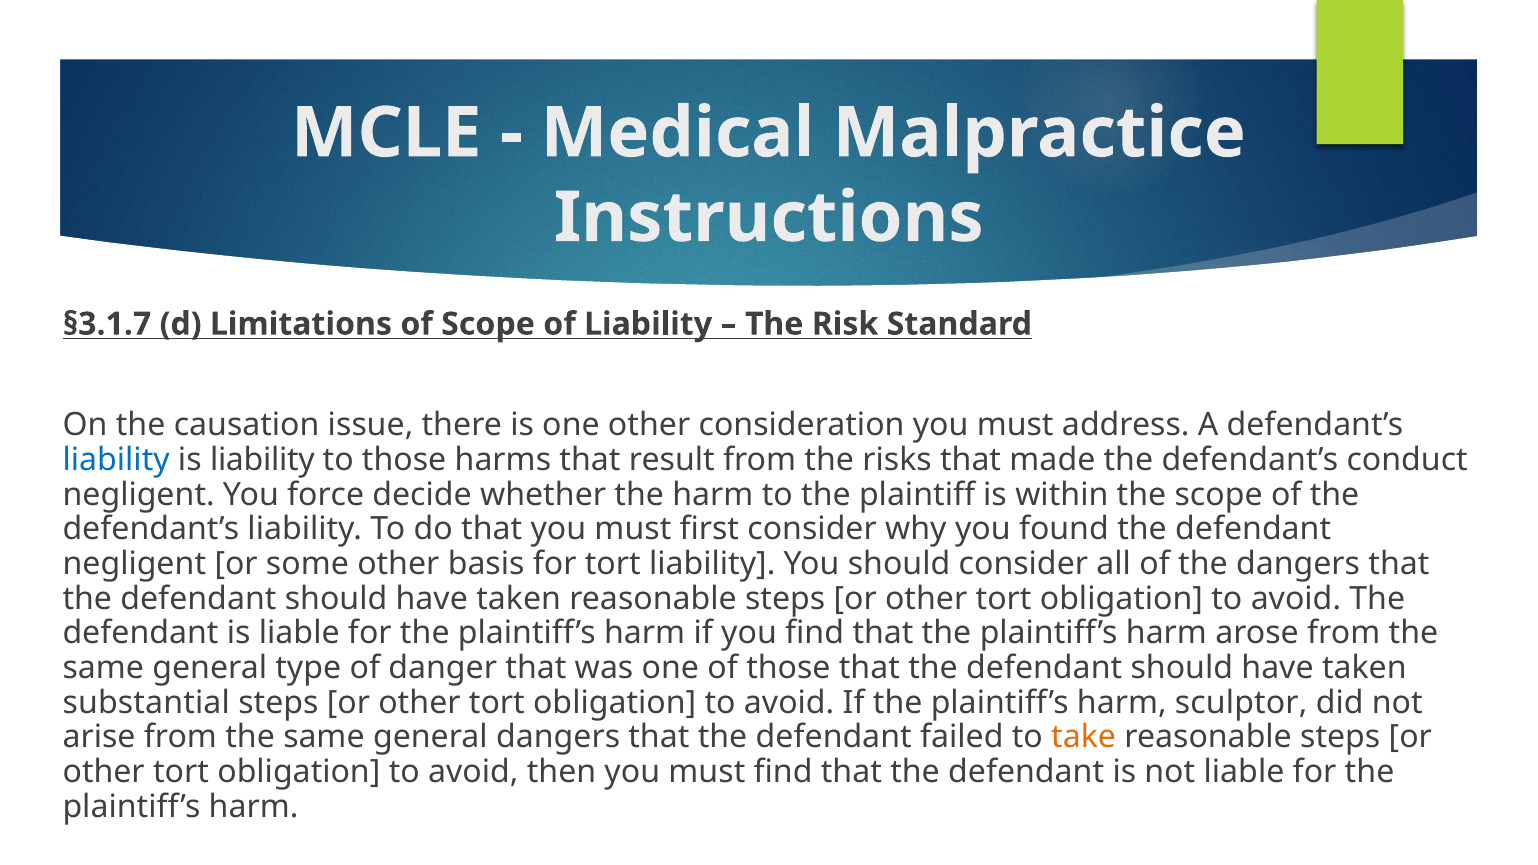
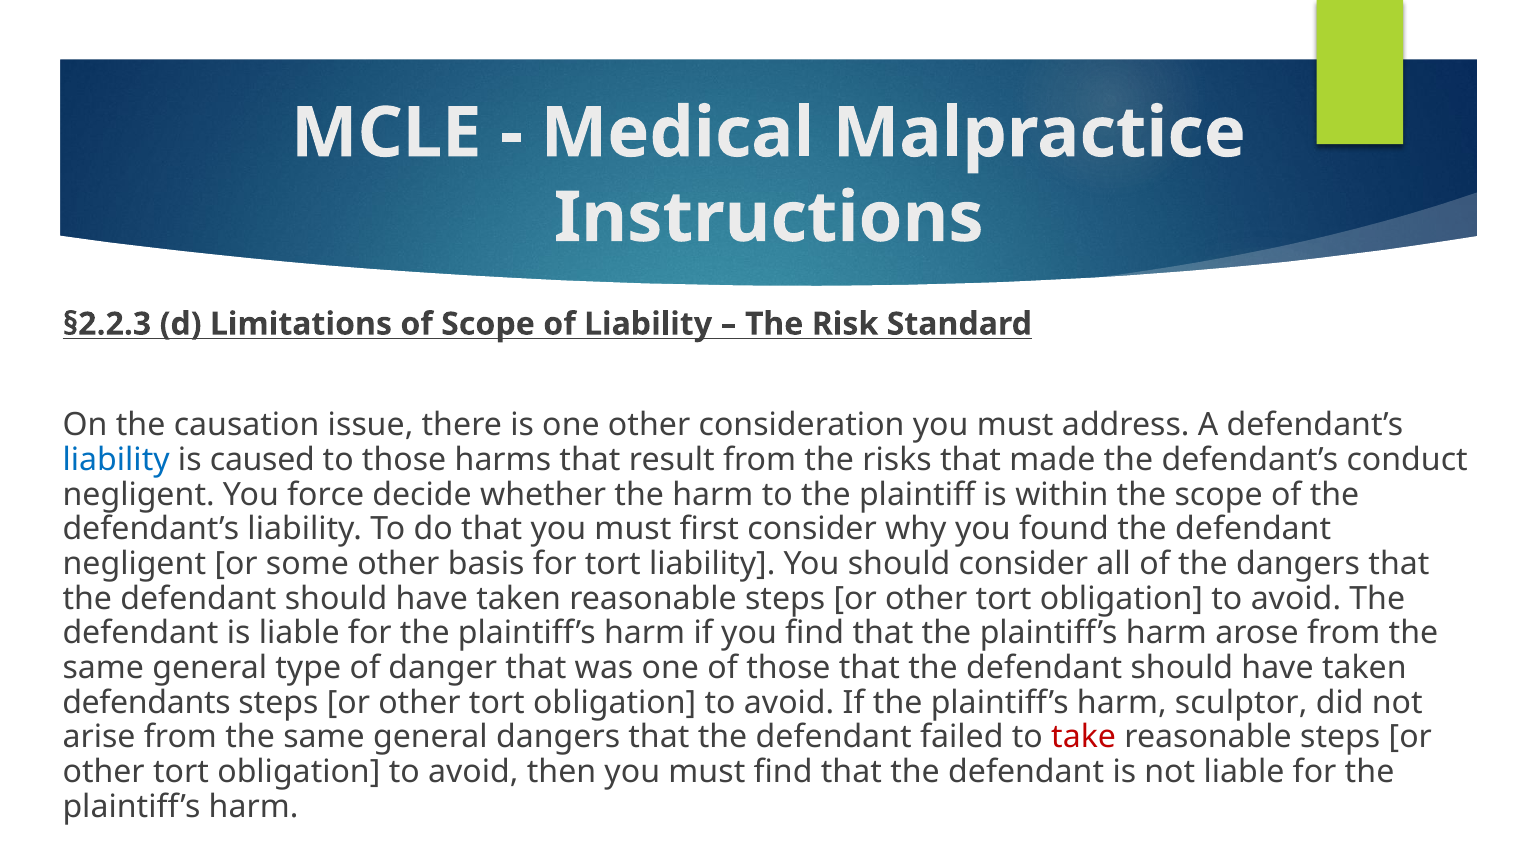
§3.1.7: §3.1.7 -> §2.2.3 (107, 324)
is liability: liability -> caused (262, 460)
substantial: substantial -> defendants (146, 703)
take colour: orange -> red (1084, 737)
